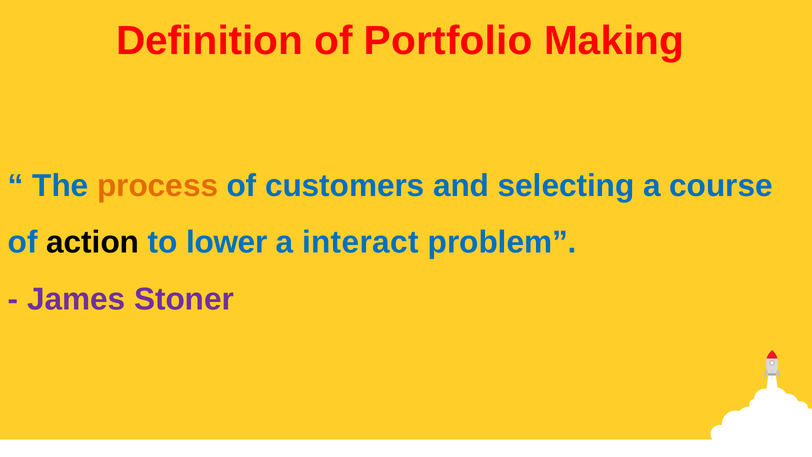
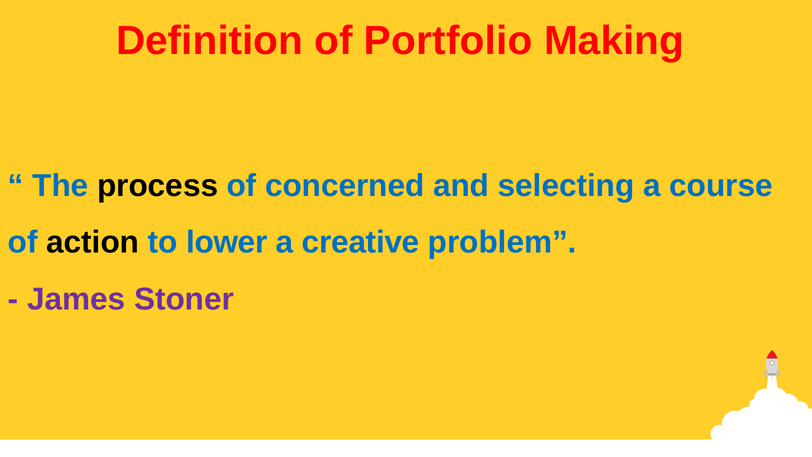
process colour: orange -> black (158, 186)
customers: customers -> concerned (345, 186)
interact: interact -> creative (361, 242)
